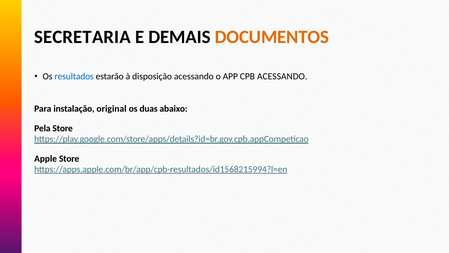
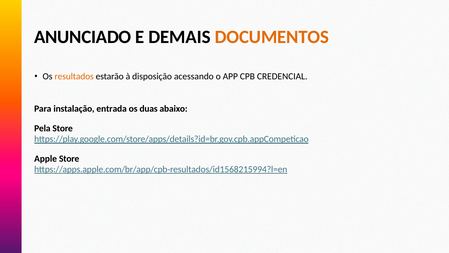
SECRETARIA: SECRETARIA -> ANUNCIADO (83, 37)
resultados colour: blue -> orange (74, 76)
CPB ACESSANDO: ACESSANDO -> CREDENCIAL (282, 76)
original: original -> entrada (112, 108)
